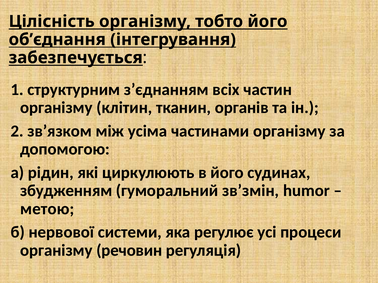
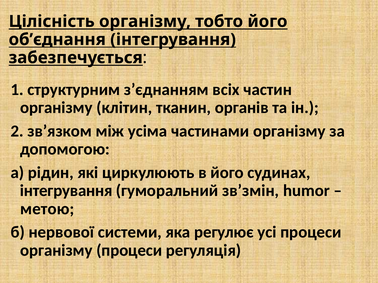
збудженням: збудженням -> інтегрування (66, 191)
організму речовин: речовин -> процеси (129, 251)
